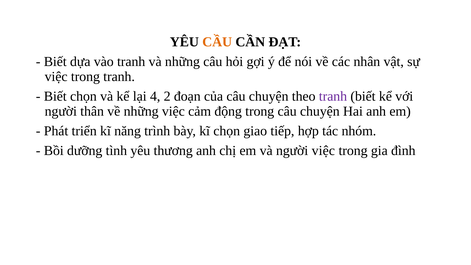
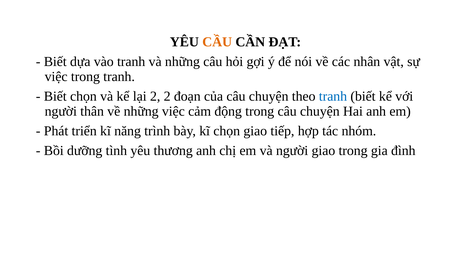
lại 4: 4 -> 2 (155, 96)
tranh colour: purple -> blue (333, 96)
người việc: việc -> giao (323, 151)
